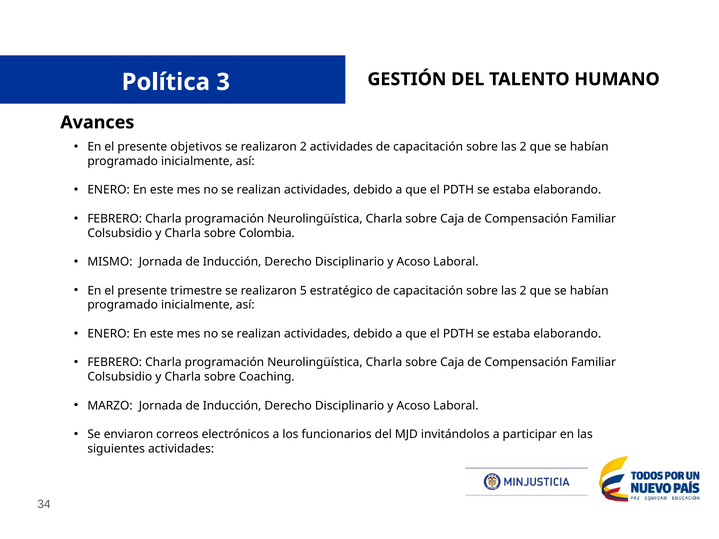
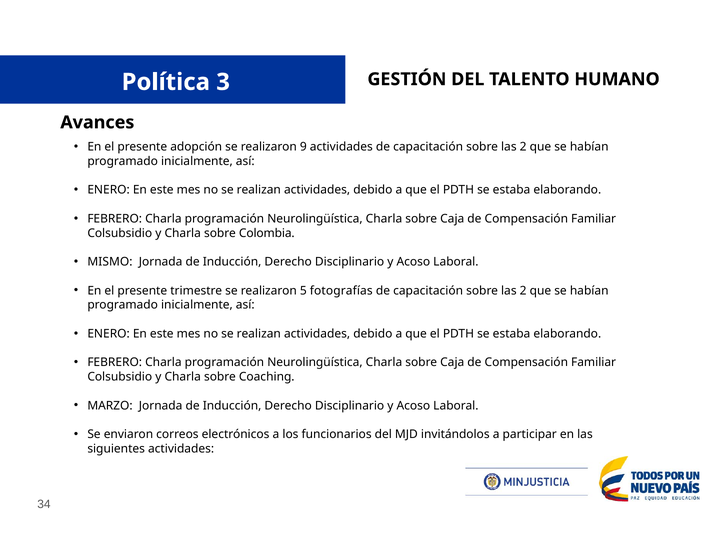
objetivos: objetivos -> adopción (196, 147)
realizaron 2: 2 -> 9 (303, 147)
estratégico: estratégico -> fotografías (341, 291)
